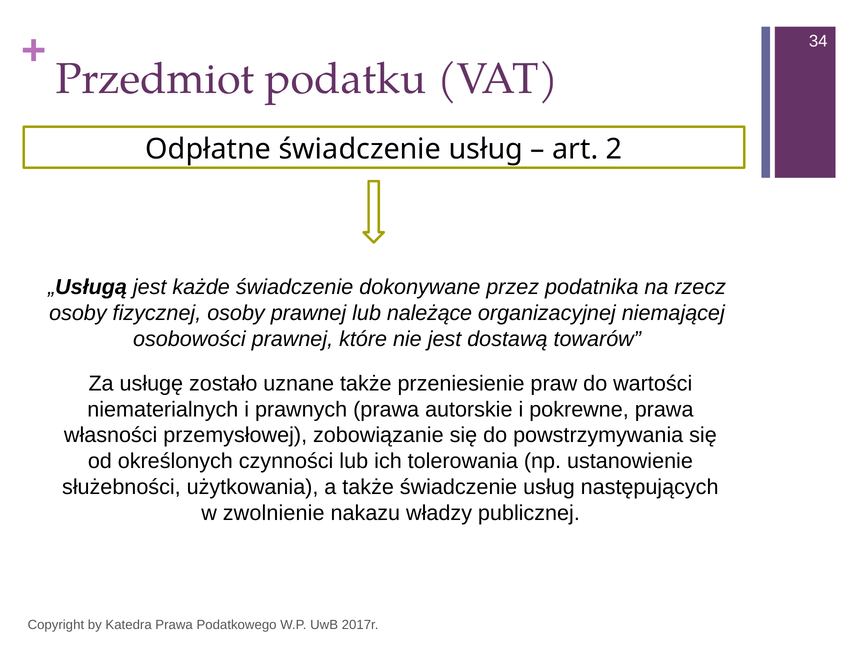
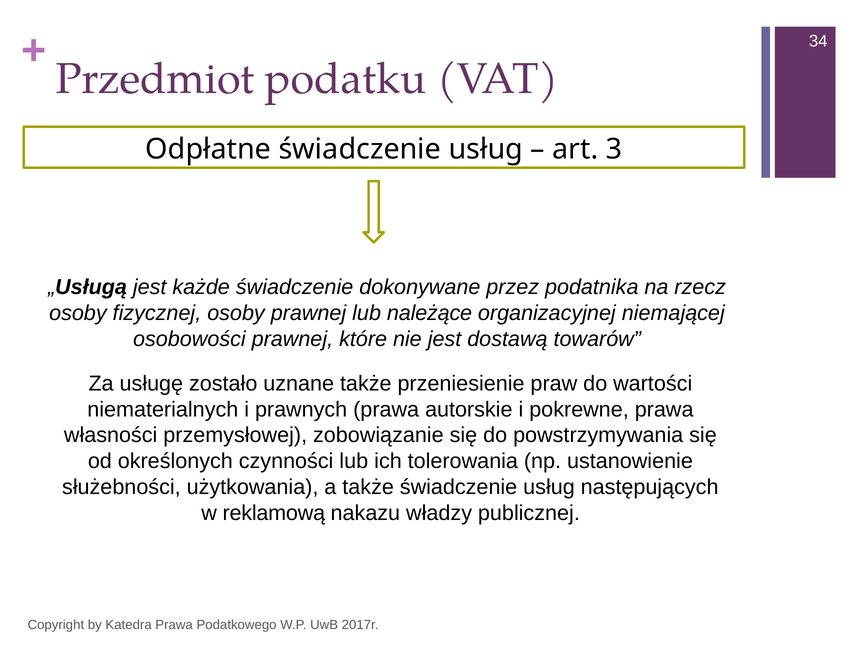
2: 2 -> 3 (614, 149)
zwolnienie: zwolnienie -> reklamową (274, 513)
